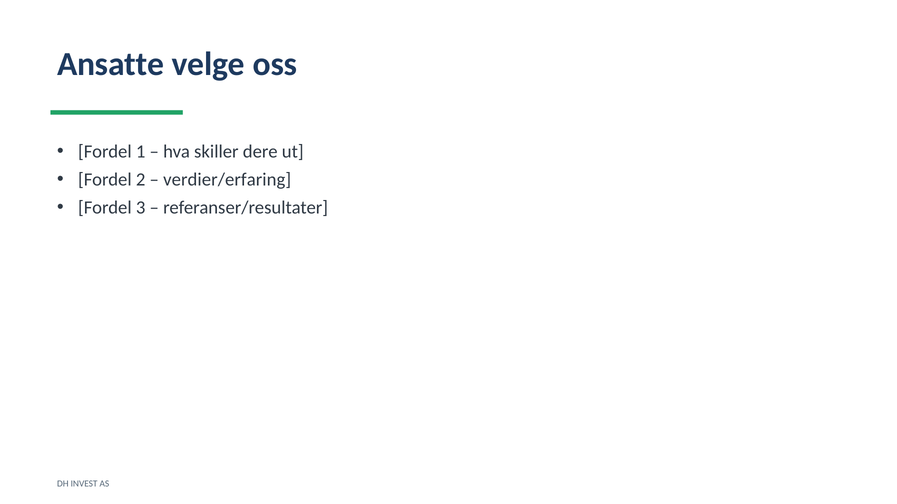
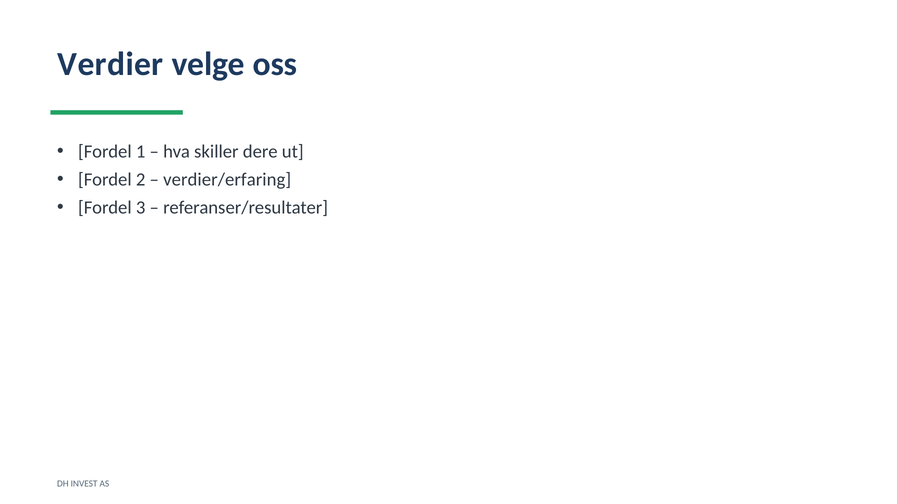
Ansatte: Ansatte -> Verdier (110, 64)
